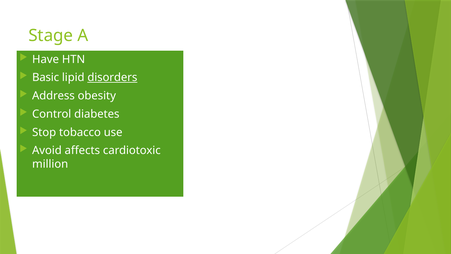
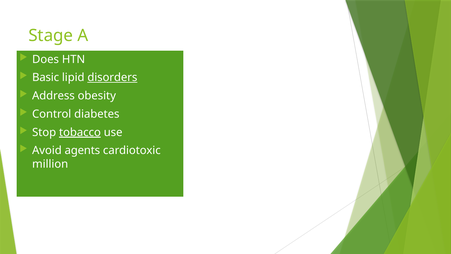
Have: Have -> Does (46, 59)
tobacco underline: none -> present (80, 132)
affects: affects -> agents (82, 150)
